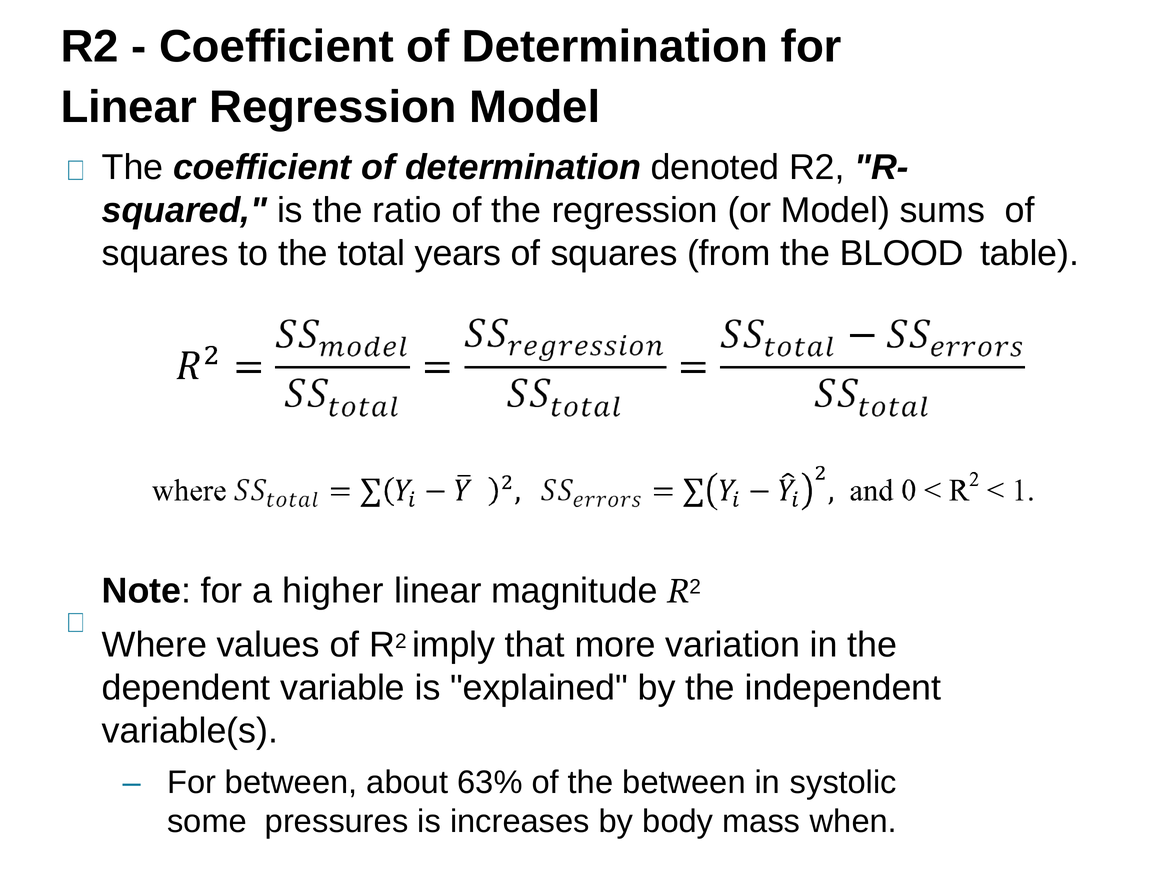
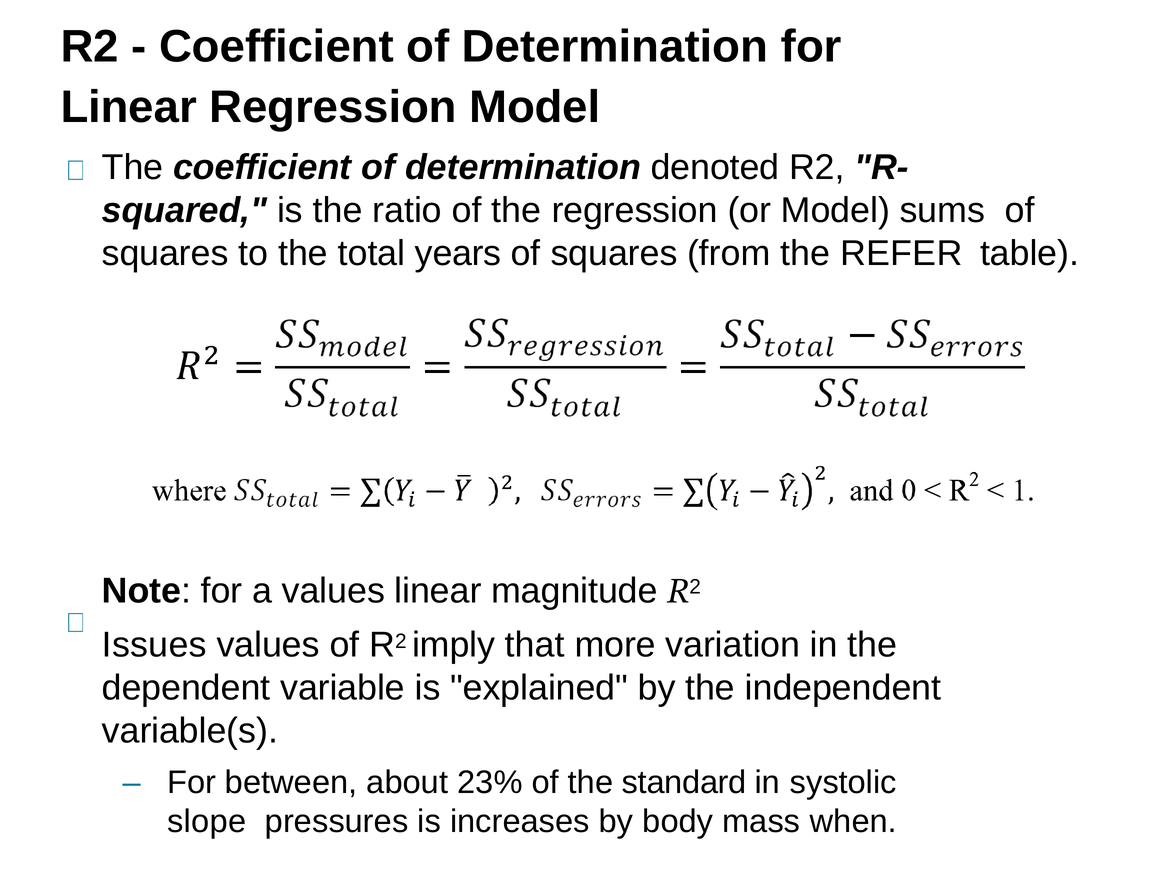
BLOOD: BLOOD -> REFER (901, 254)
a higher: higher -> values (333, 591)
Where: Where -> Issues (154, 645)
63%: 63% -> 23% (490, 783)
the between: between -> standard (684, 783)
some: some -> slope (207, 822)
